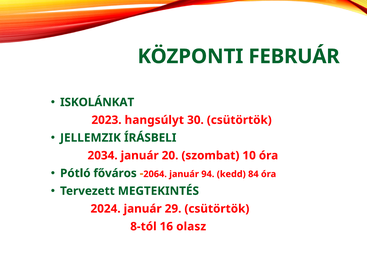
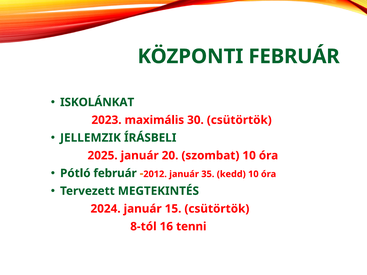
hangsúlyt: hangsúlyt -> maximális (154, 120)
2034: 2034 -> 2025 (103, 156)
Pótló főváros: főváros -> február (115, 173)
2064: 2064 -> 2012 (155, 174)
94: 94 -> 35 (208, 174)
kedd 84: 84 -> 10 (253, 174)
29: 29 -> 15 (173, 209)
olasz: olasz -> tenni (191, 227)
